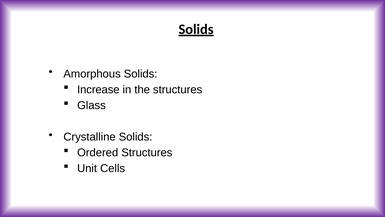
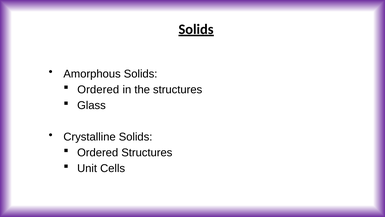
Increase: Increase -> Ordered (98, 89)
